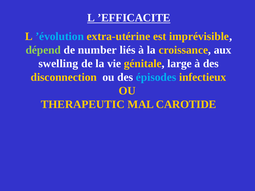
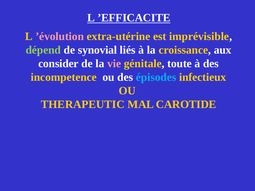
’évolution colour: light blue -> pink (60, 36)
number: number -> synovial (97, 50)
swelling: swelling -> consider (58, 64)
vie colour: white -> pink (114, 64)
large: large -> toute (180, 64)
disconnection: disconnection -> incompetence (64, 77)
